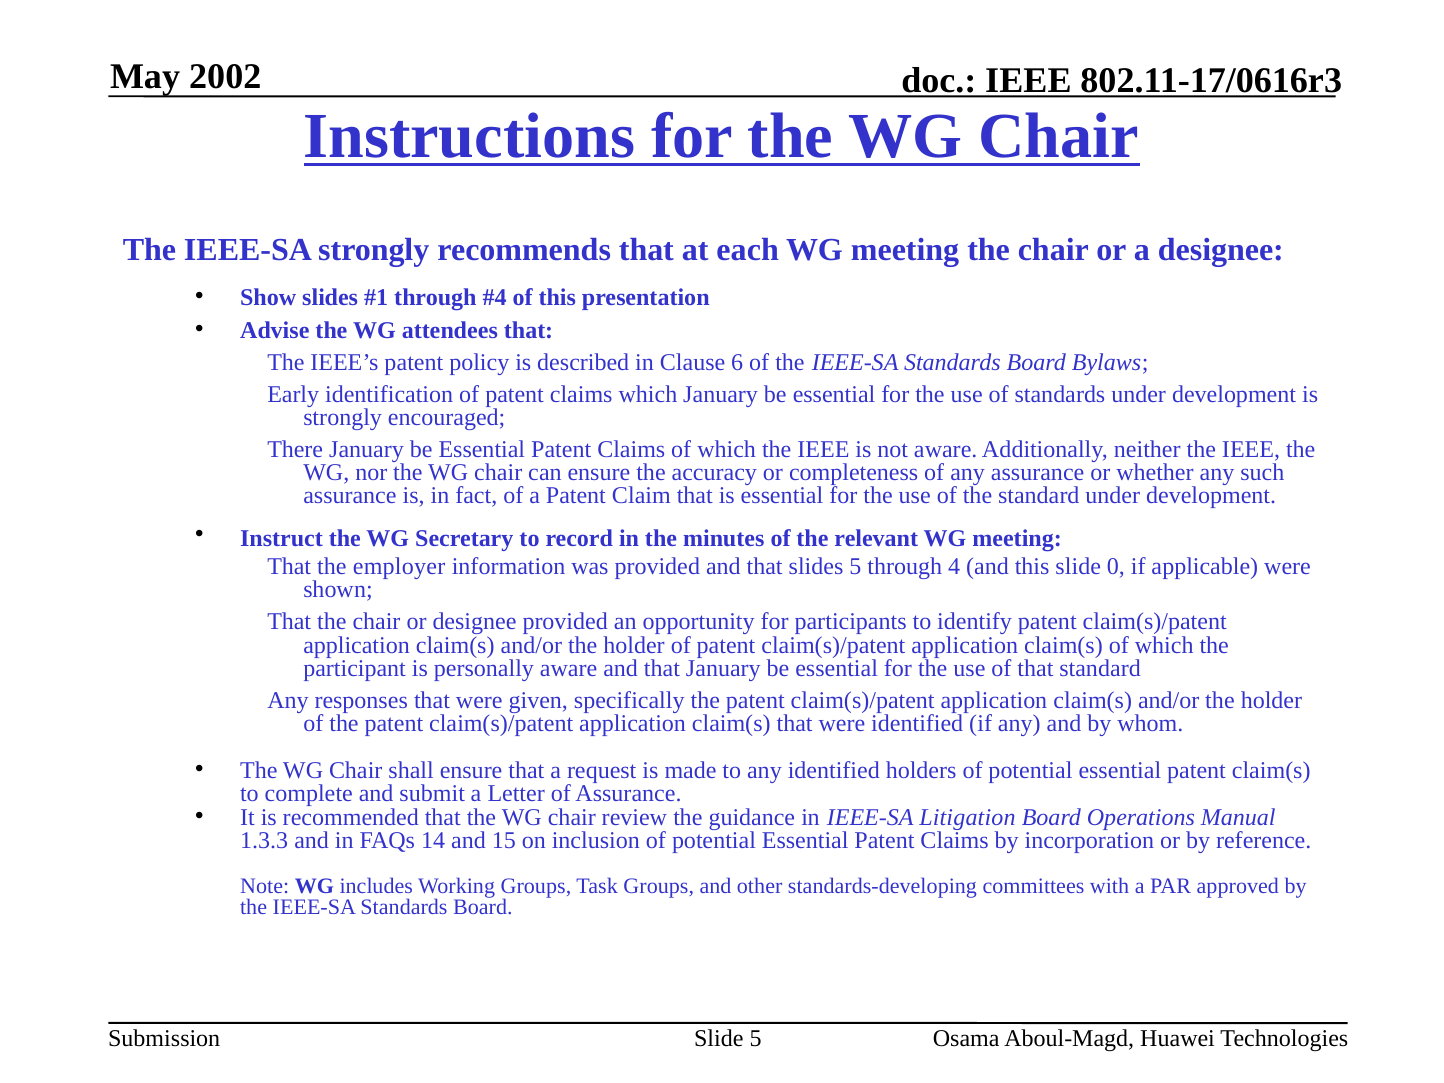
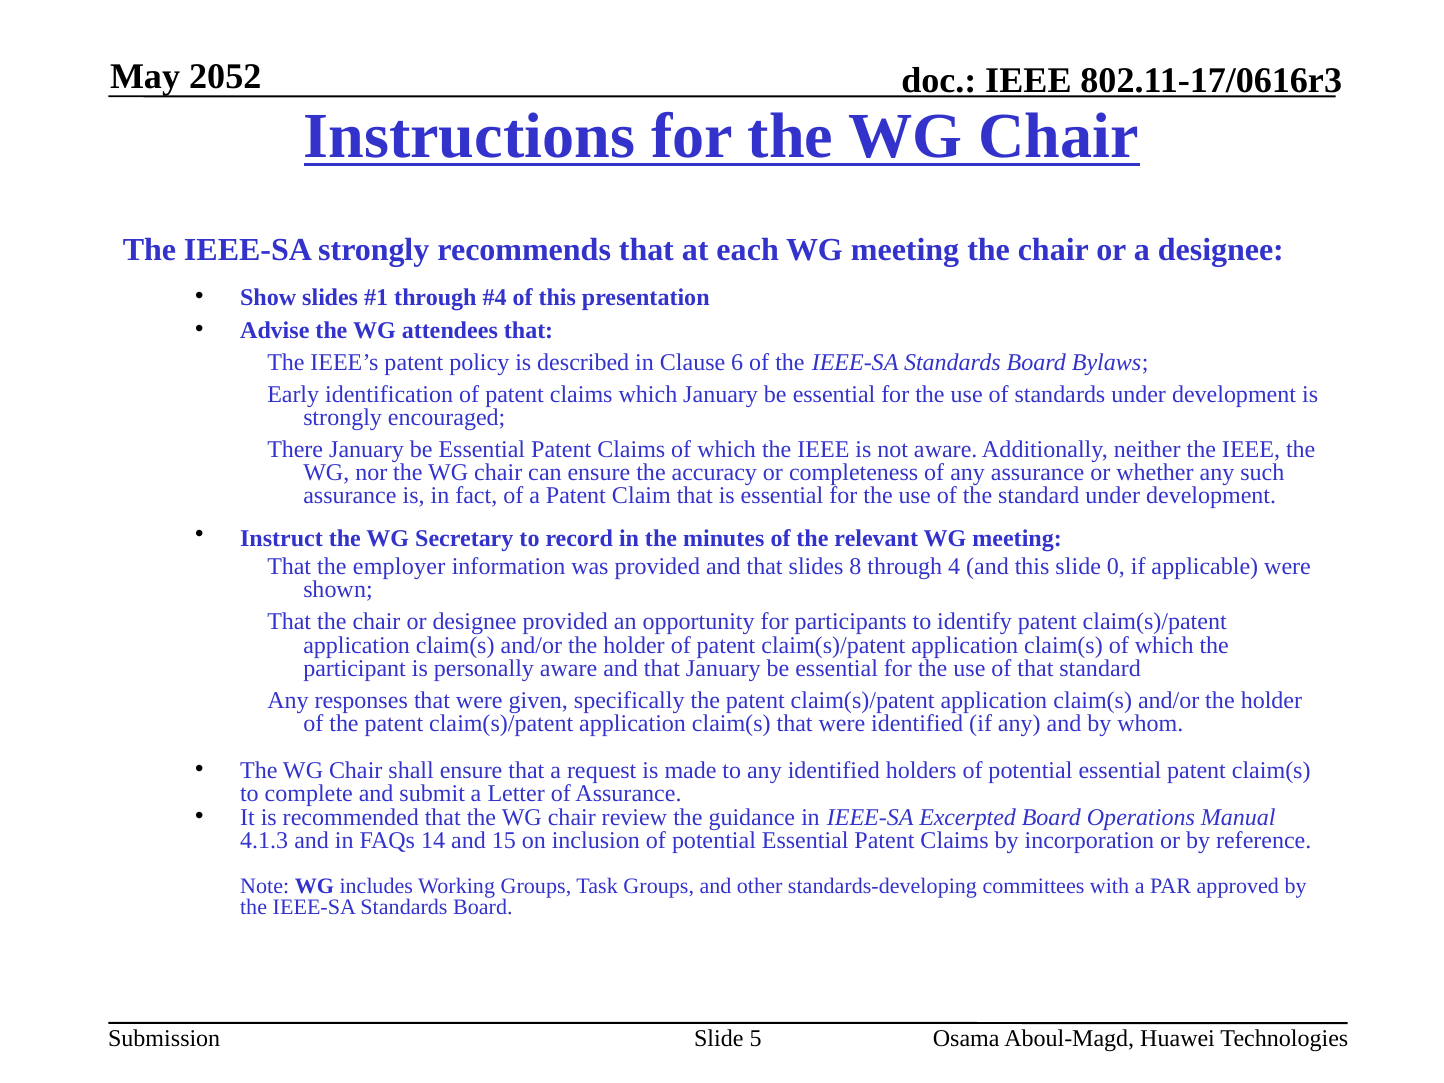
2002: 2002 -> 2052 (225, 77)
slides 5: 5 -> 8 (855, 567)
Litigation: Litigation -> Excerpted (968, 817)
1.3.3: 1.3.3 -> 4.1.3 (264, 841)
